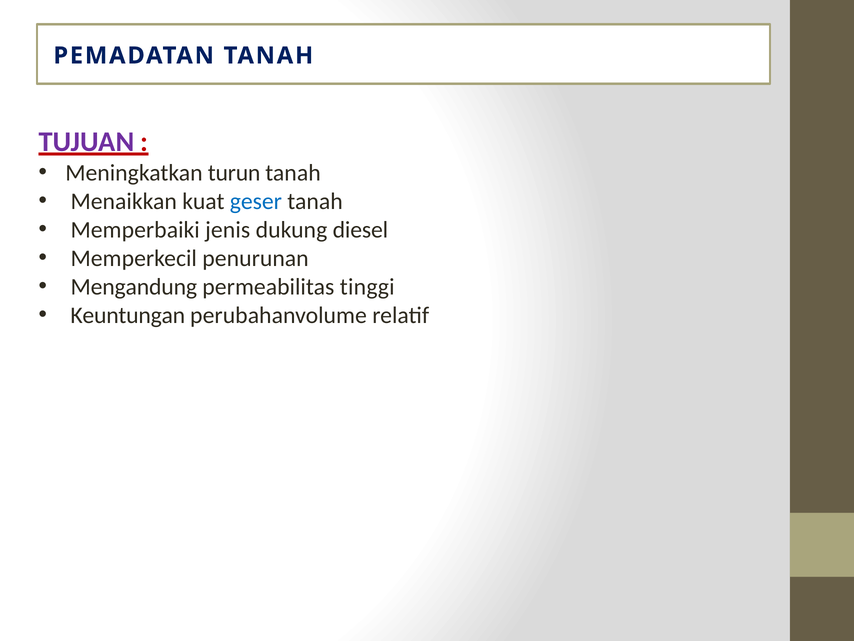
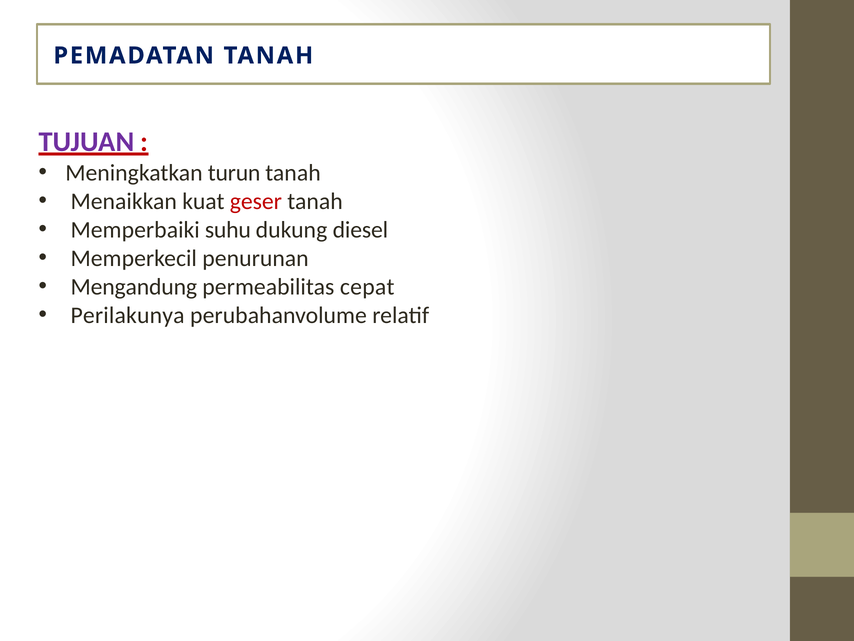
geser colour: blue -> red (256, 201)
jenis: jenis -> suhu (228, 230)
tinggi: tinggi -> cepat (367, 287)
Keuntungan: Keuntungan -> Perilakunya (128, 315)
